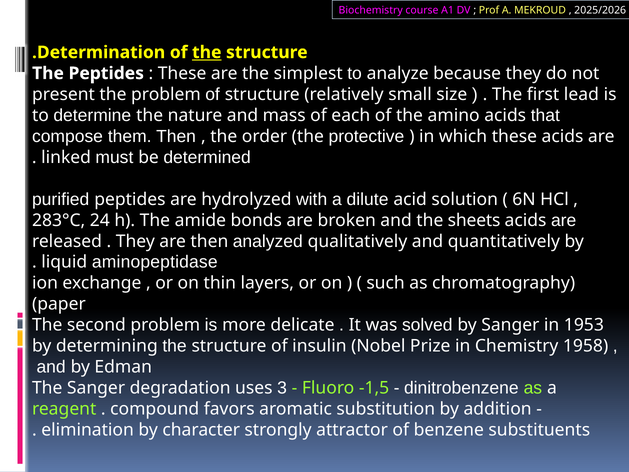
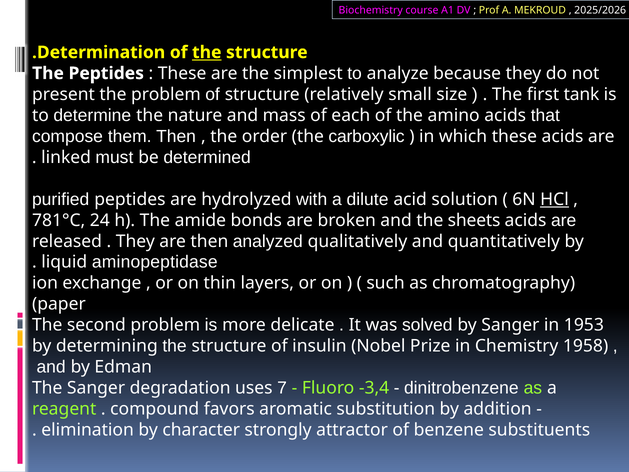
lead: lead -> tank (582, 94)
protective: protective -> carboxylic (367, 136)
HCl underline: none -> present (554, 199)
283°C: 283°C -> 781°C (59, 220)
3: 3 -> 7 (282, 388)
-1,5: -1,5 -> -3,4 (374, 388)
